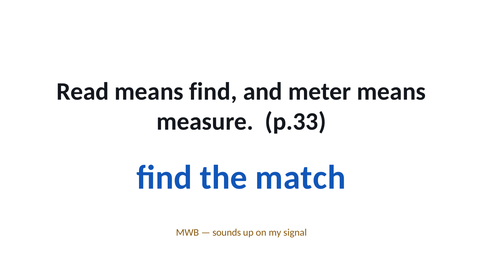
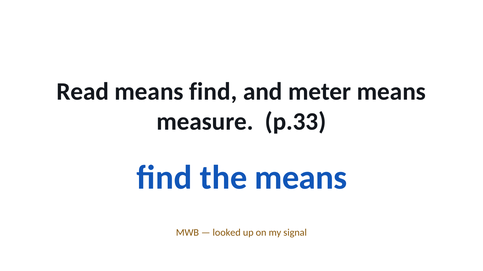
the match: match -> means (301, 178)
sounds: sounds -> looked (227, 233)
